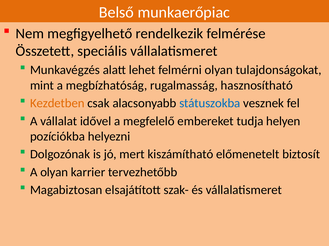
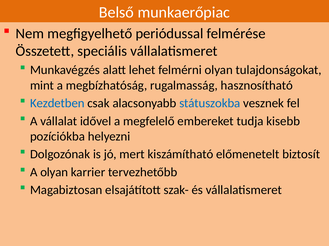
rendelkezik: rendelkezik -> periódussal (169, 34)
Kezdetben colour: orange -> blue (57, 104)
helyen: helyen -> kisebb (283, 121)
